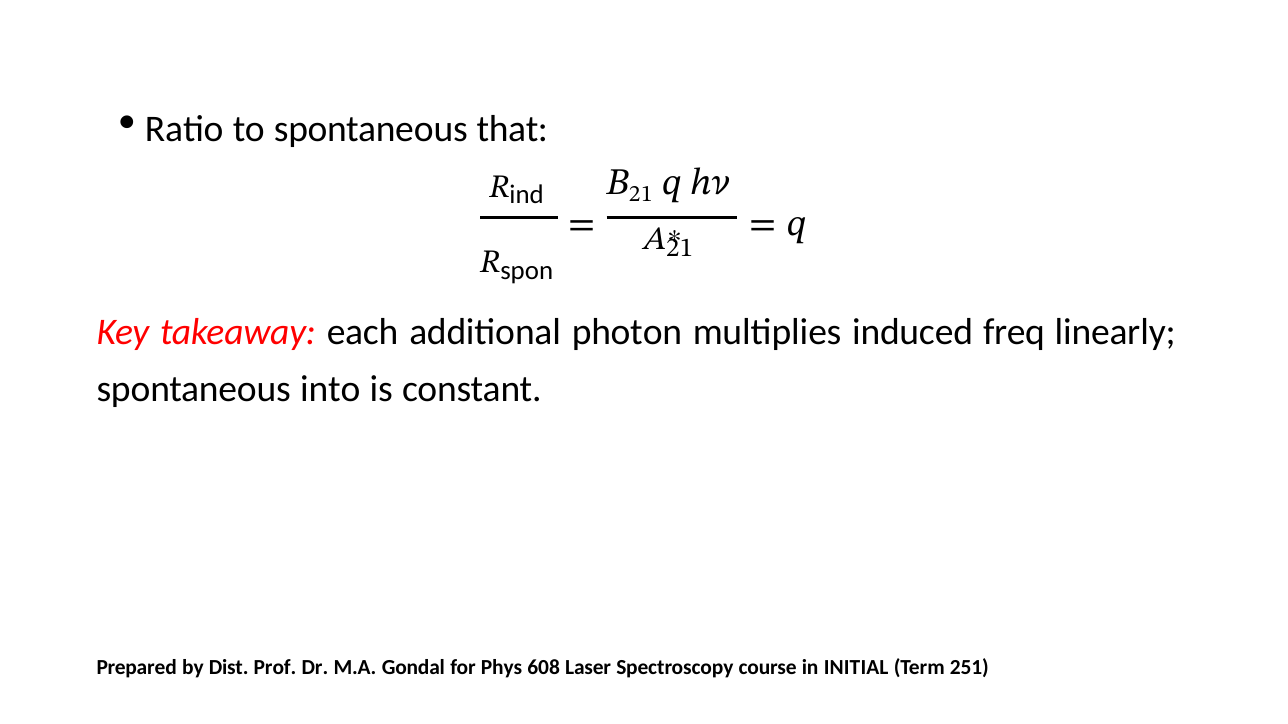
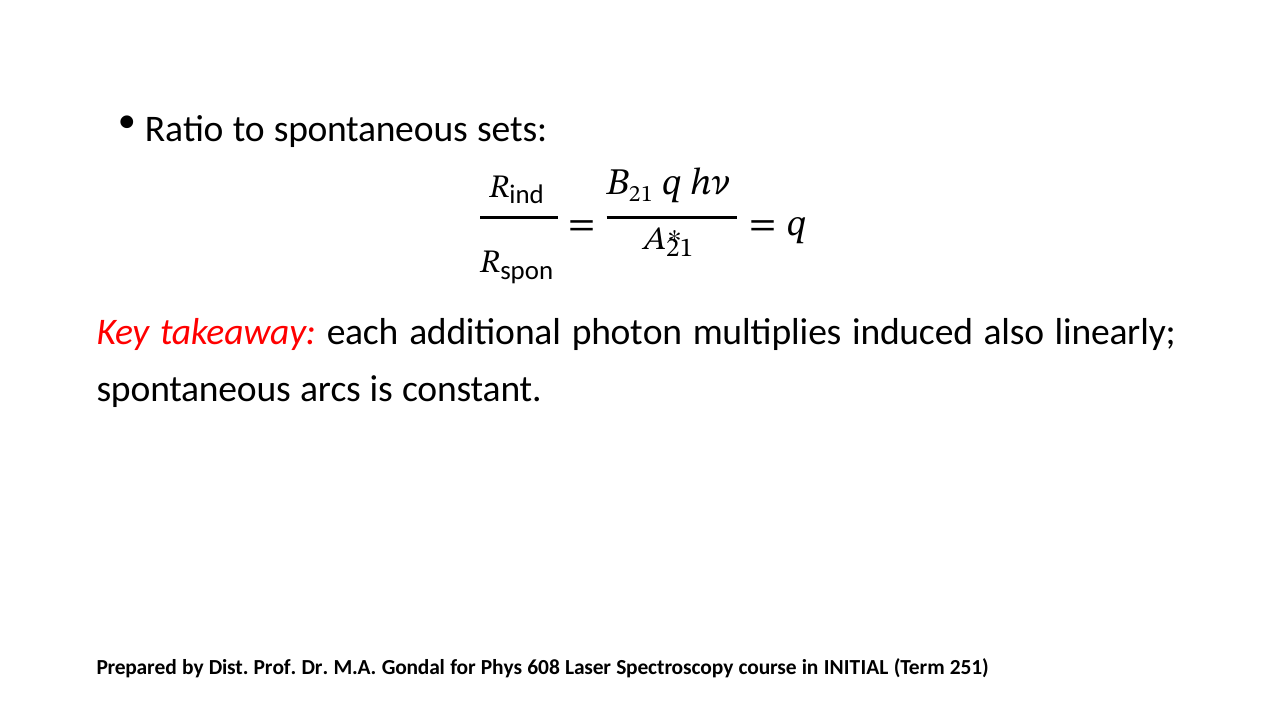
that: that -> sets (512, 129)
freq: freq -> also (1014, 333)
into: into -> arcs (330, 390)
